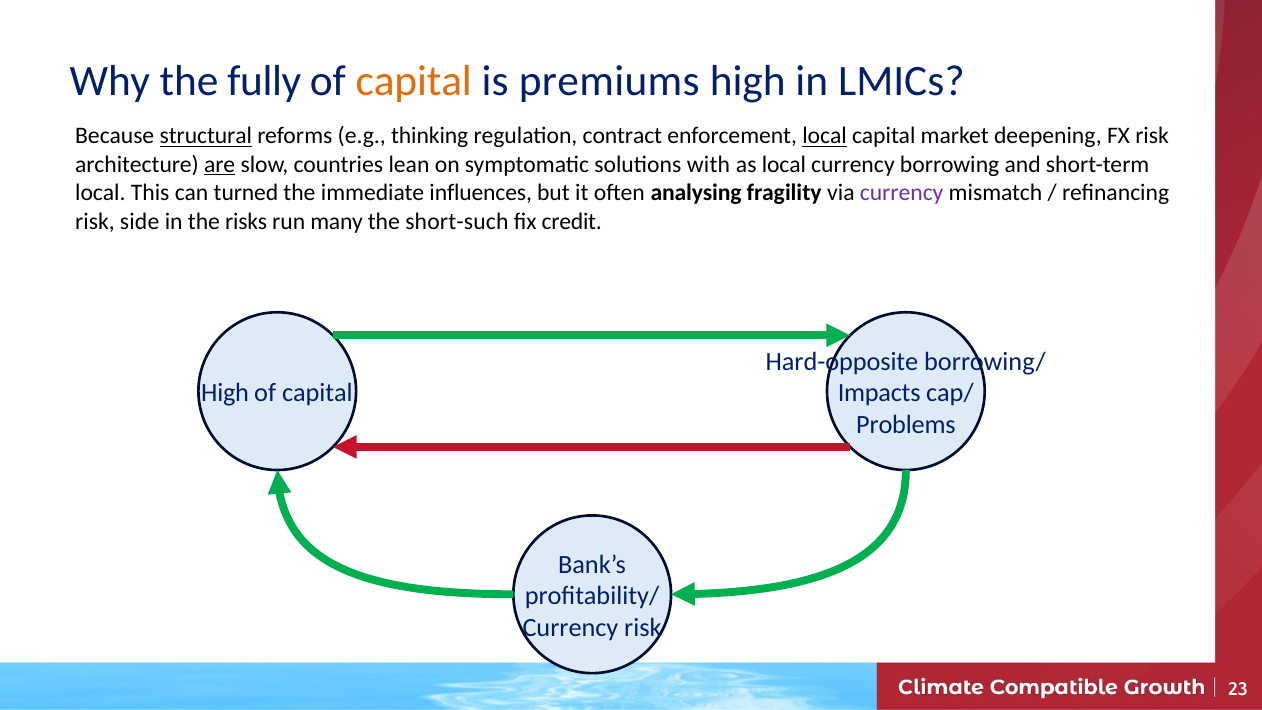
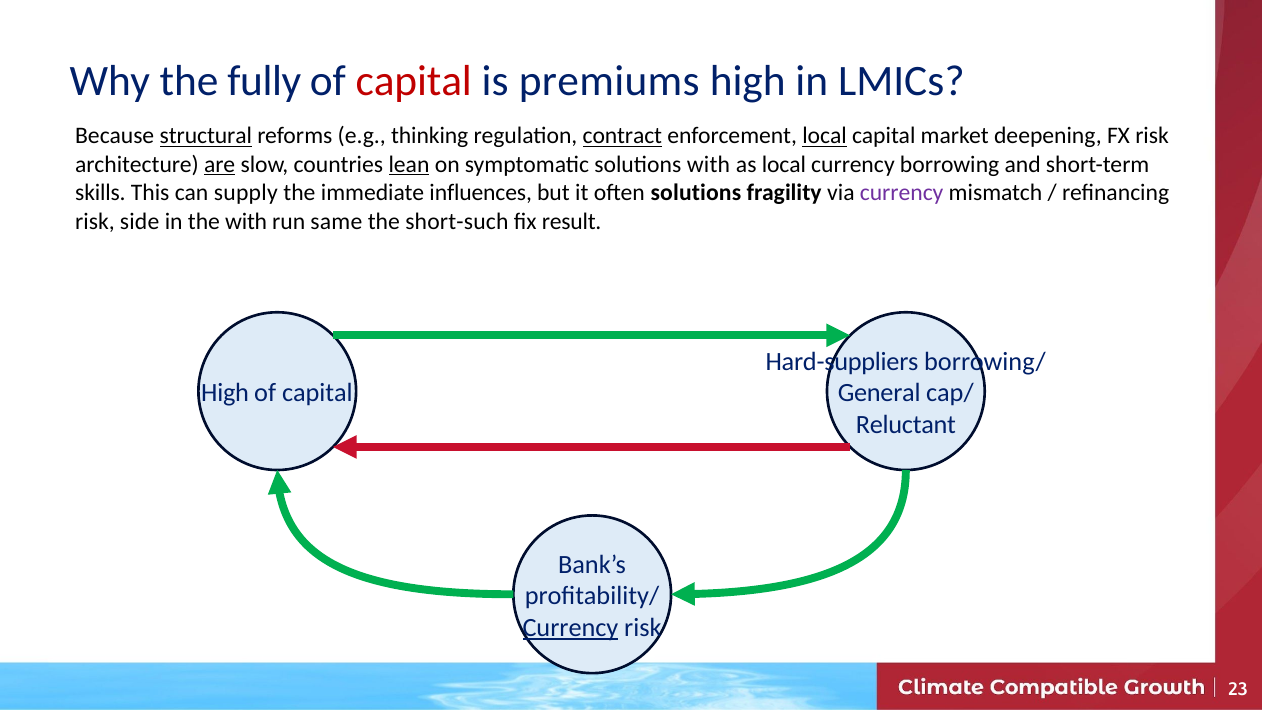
capital colour: orange -> red (414, 81)
contract underline: none -> present (622, 136)
lean underline: none -> present (409, 165)
local: local -> skills (100, 193)
turned: turned -> supply (246, 193)
often analysing: analysing -> solutions (696, 193)
the risks: risks -> with (246, 221)
many: many -> same (336, 221)
credit: credit -> result (572, 221)
Hard-opposite: Hard-opposite -> Hard-suppliers (842, 361)
Impacts: Impacts -> General (879, 393)
Problems: Problems -> Reluctant (906, 424)
Currency underline: none -> present (570, 628)
